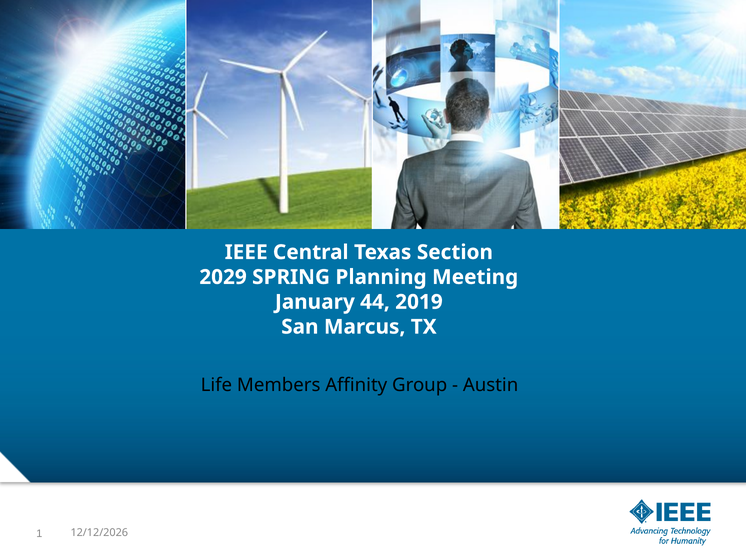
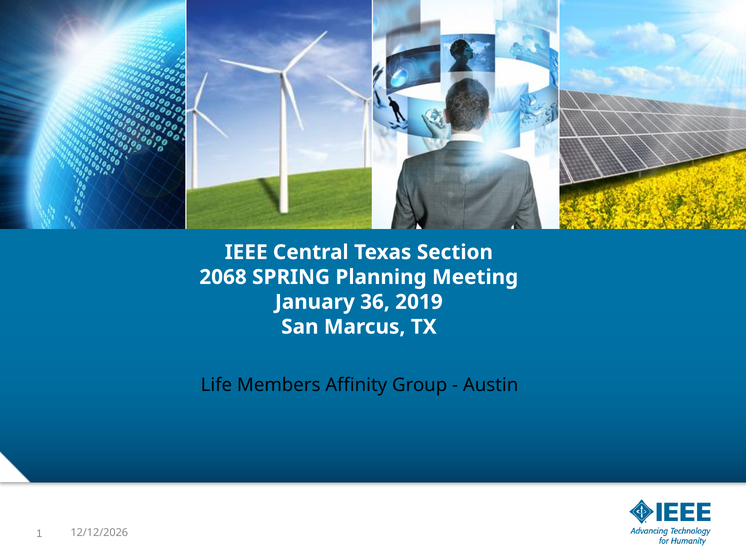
2029: 2029 -> 2068 (223, 277)
44: 44 -> 36 (375, 302)
